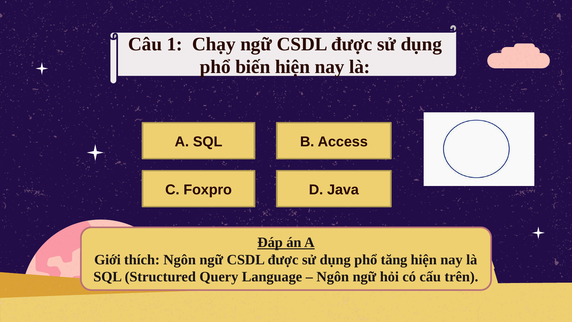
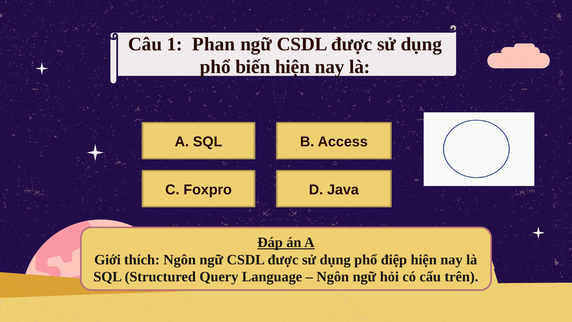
Chạy: Chạy -> Phan (214, 44)
tăng: tăng -> điệp (394, 260)
